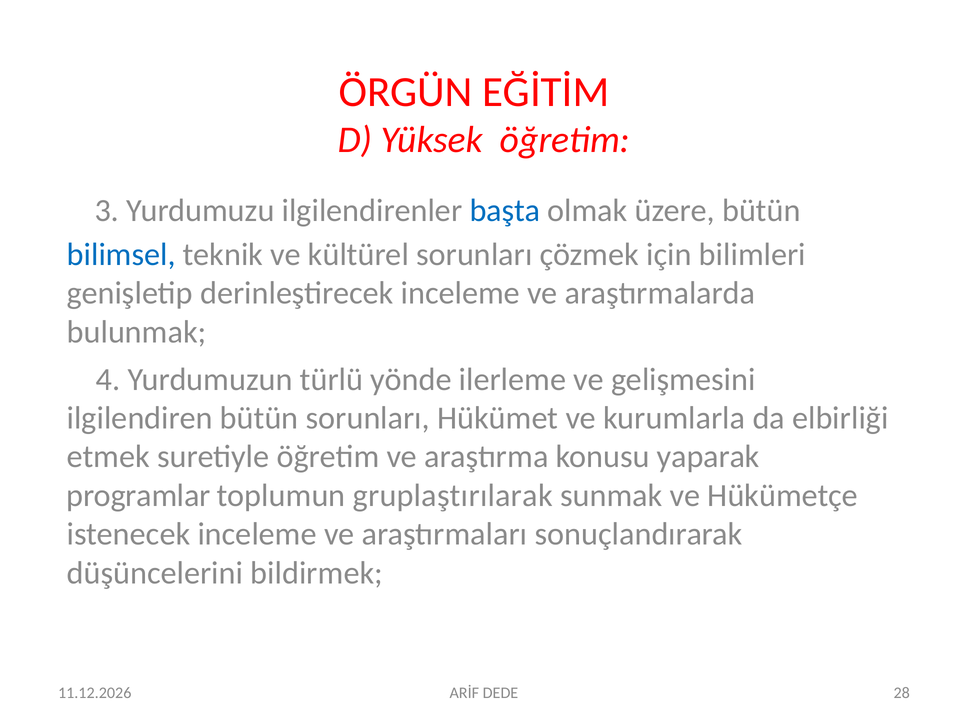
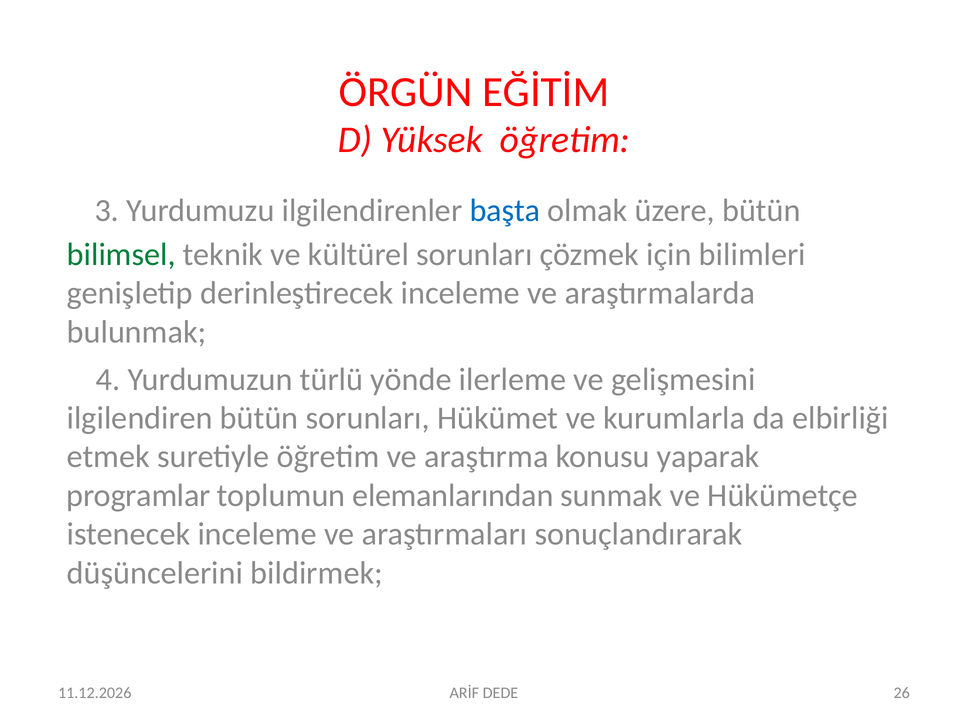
bilimsel colour: blue -> green (121, 255)
gruplaştırılarak: gruplaştırılarak -> elemanlarından (453, 496)
28: 28 -> 26 (902, 693)
